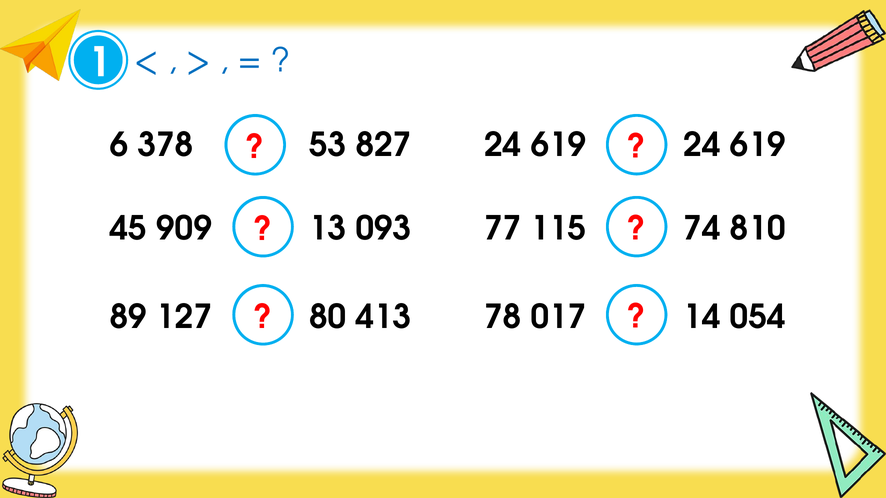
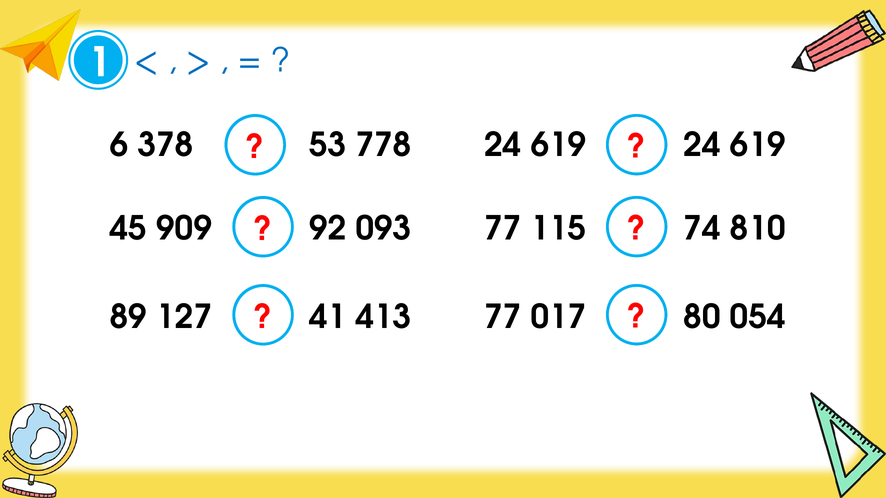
827: 827 -> 778 (384, 145)
13: 13 -> 92 (328, 229)
80: 80 -> 41 (328, 317)
413 78: 78 -> 77 (503, 317)
14: 14 -> 80 (702, 317)
